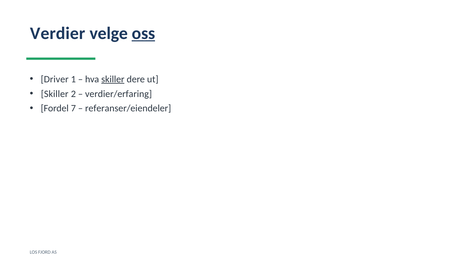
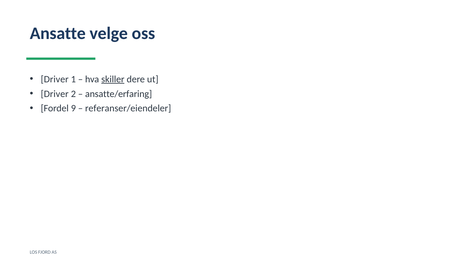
Verdier: Verdier -> Ansatte (58, 33)
oss underline: present -> none (143, 33)
Skiller: Skiller -> Driver (55, 94)
verdier/erfaring: verdier/erfaring -> ansatte/erfaring (119, 94)
7: 7 -> 9 (73, 109)
